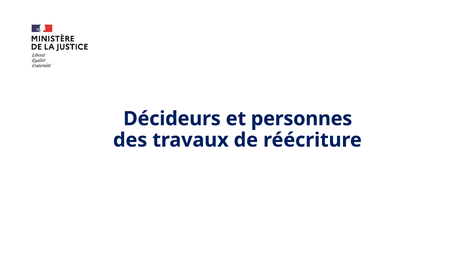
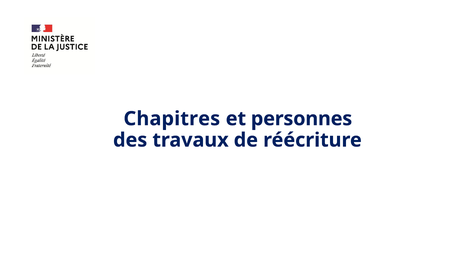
Décideurs: Décideurs -> Chapitres (172, 119)
